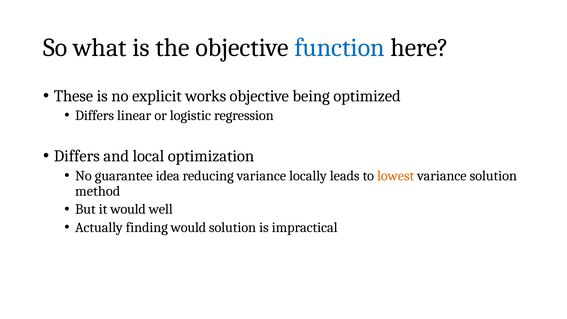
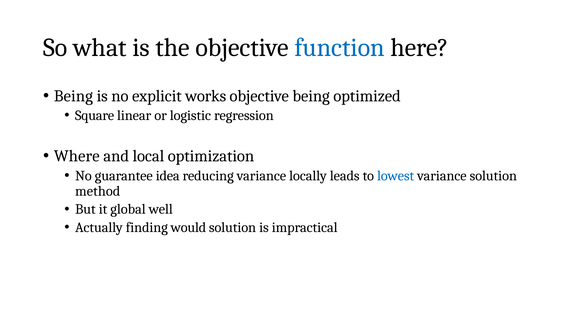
These: These -> Being (73, 96)
Differs: Differs -> Square (95, 115)
Differs: Differs -> Where (77, 156)
lowest colour: orange -> blue (396, 176)
it would: would -> global (128, 209)
